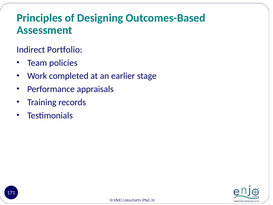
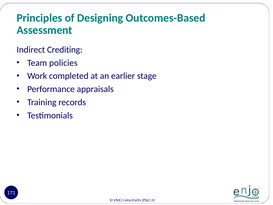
Portfolio: Portfolio -> Crediting (65, 50)
